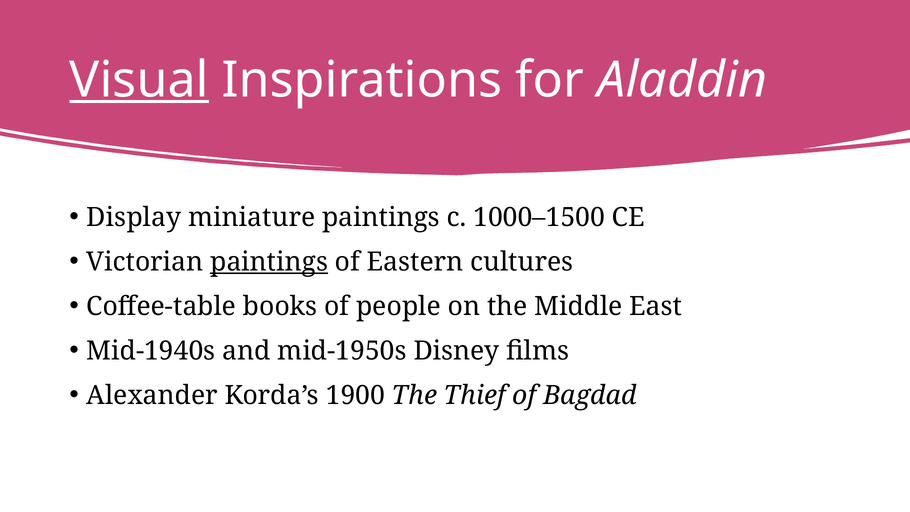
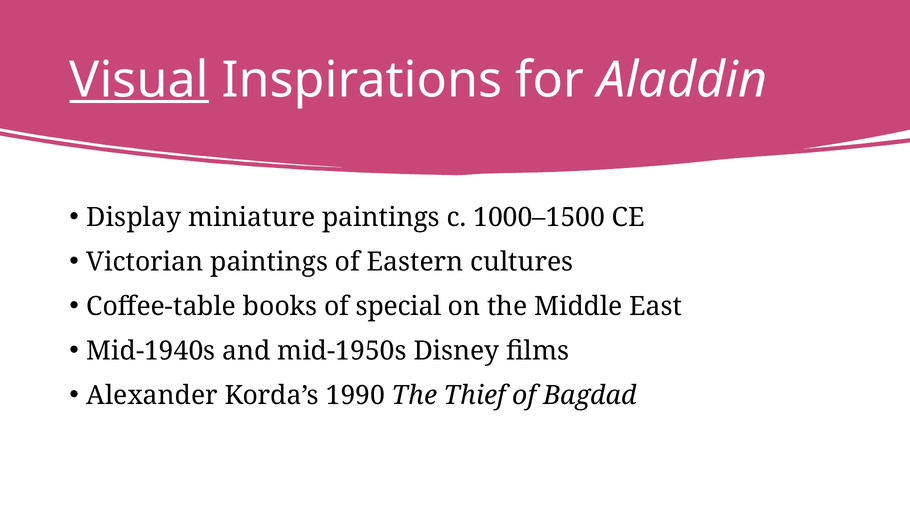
paintings underline: present -> none (269, 262)
people: people -> special (399, 306)
1900: 1900 -> 1990 (355, 395)
